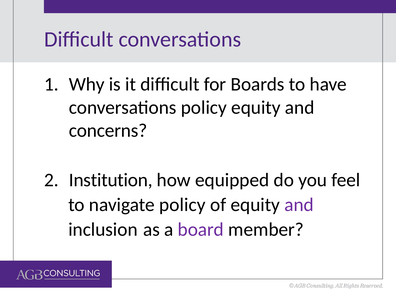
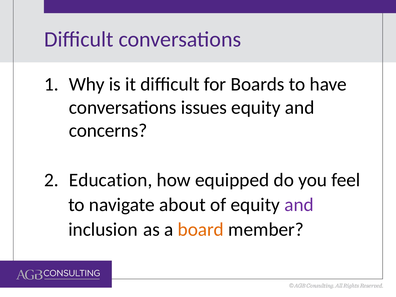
conversations policy: policy -> issues (204, 107)
Institution: Institution -> Education (111, 180)
navigate policy: policy -> about (182, 205)
board colour: purple -> orange (201, 230)
